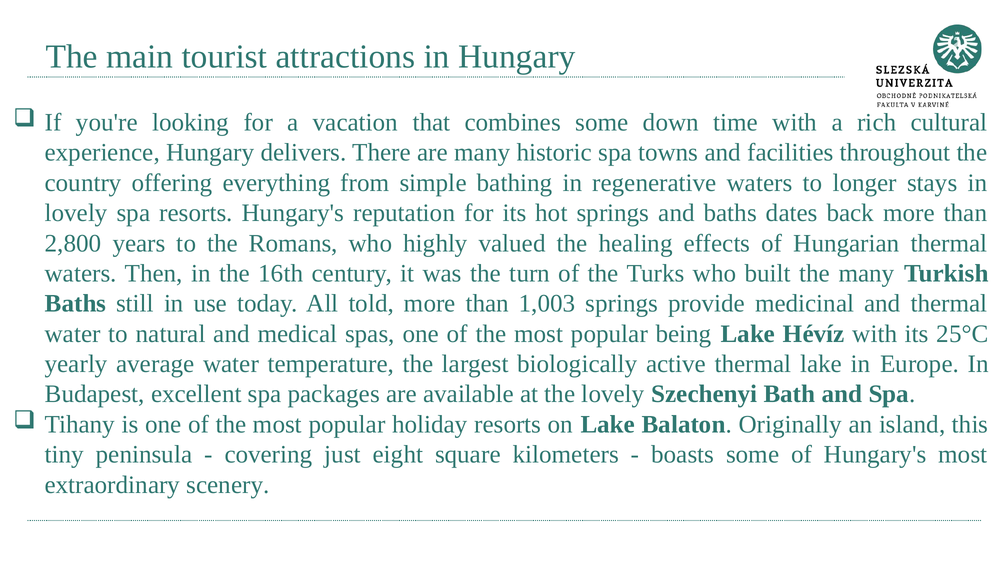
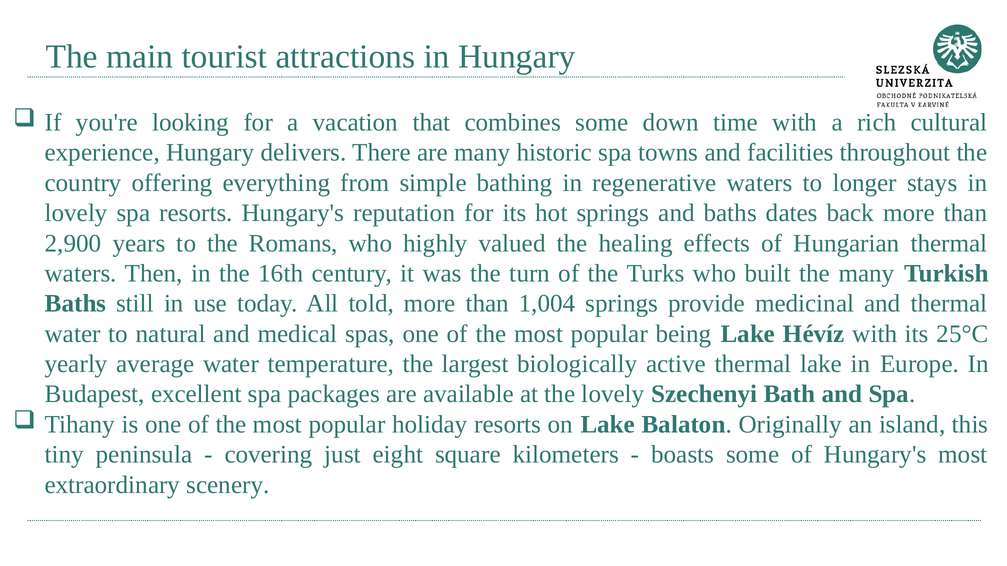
2,800: 2,800 -> 2,900 (73, 243)
1,003: 1,003 -> 1,004 (547, 304)
